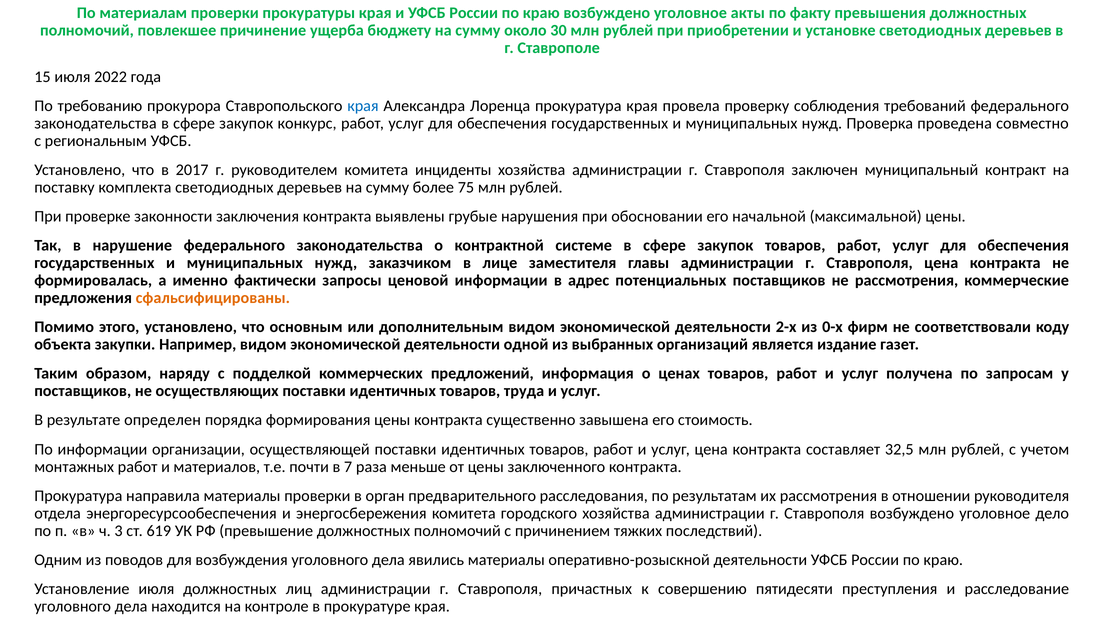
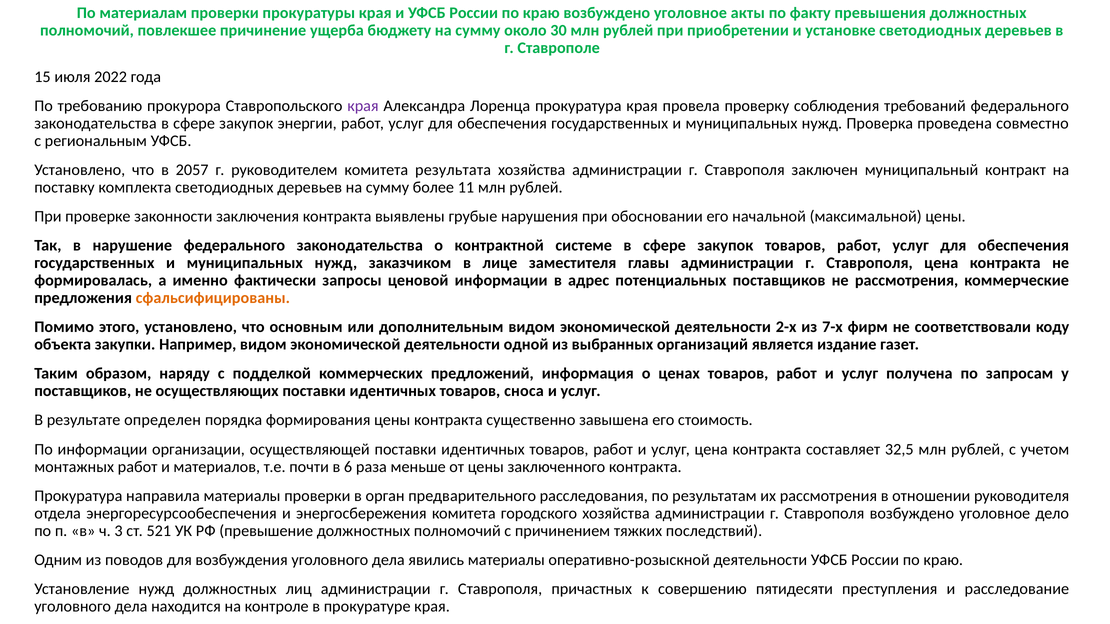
края colour: blue -> purple (363, 106)
конкурс: конкурс -> энергии (307, 123)
2017: 2017 -> 2057 (192, 170)
инциденты: инциденты -> результата (453, 170)
75: 75 -> 11 (466, 188)
0-х: 0-х -> 7-х (832, 327)
труда: труда -> сноса (524, 391)
7: 7 -> 6 (348, 467)
619: 619 -> 521 (159, 531)
Установление июля: июля -> нужд (156, 589)
